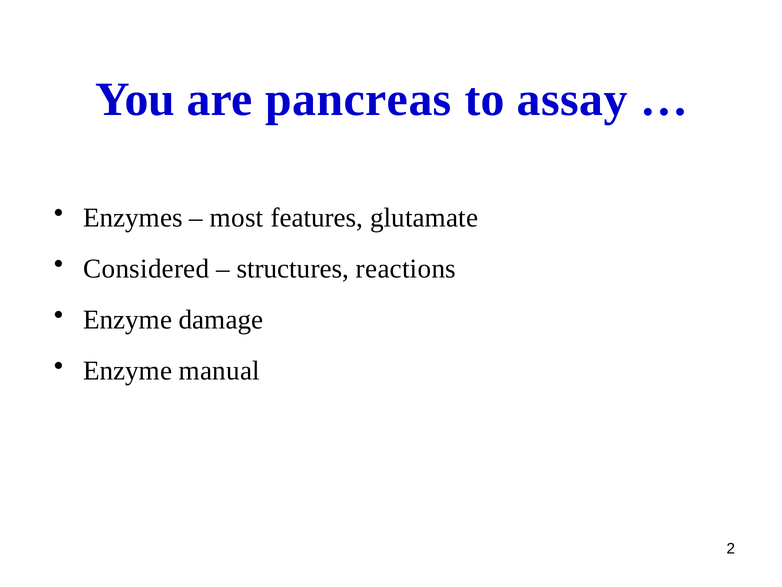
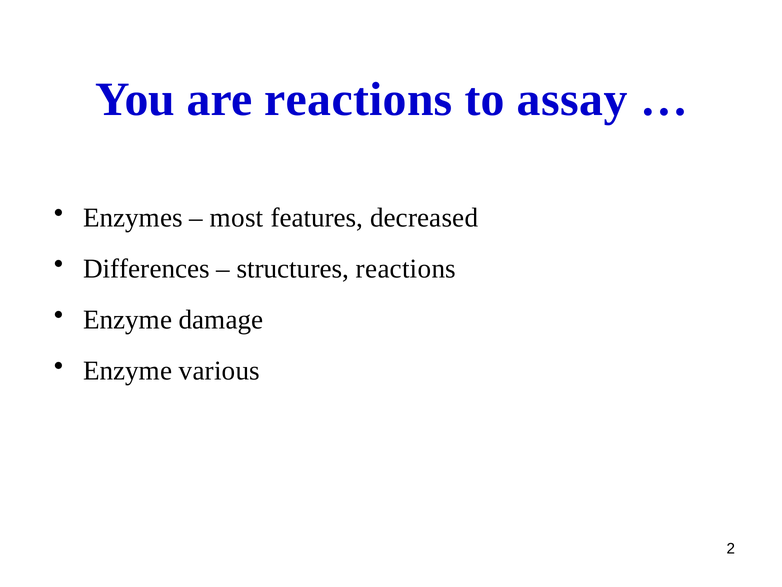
are pancreas: pancreas -> reactions (358, 99)
glutamate: glutamate -> decreased (424, 218)
Considered: Considered -> Differences (147, 269)
manual: manual -> various (219, 371)
